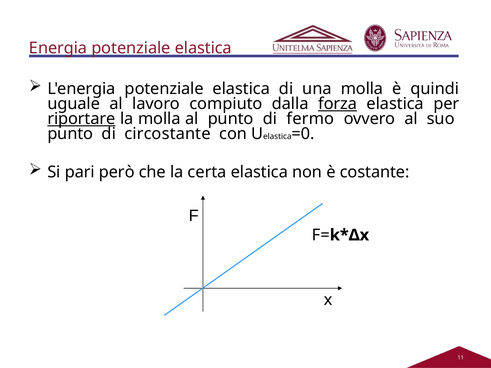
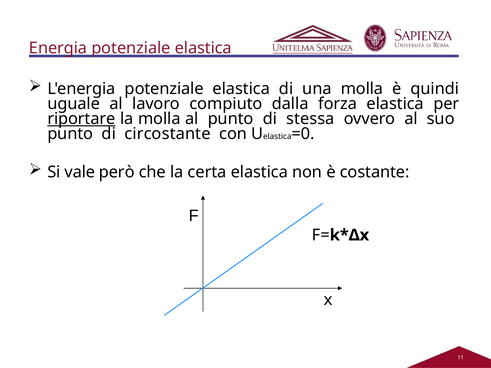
forza underline: present -> none (338, 104)
fermo: fermo -> stessa (310, 119)
pari: pari -> vale (80, 172)
